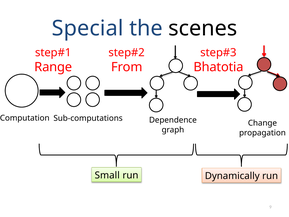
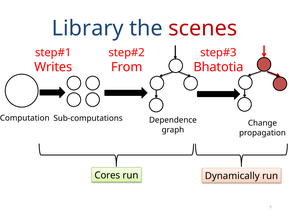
Special: Special -> Library (88, 28)
scenes colour: black -> red (203, 28)
Range: Range -> Writes (53, 67)
Small: Small -> Cores (107, 175)
